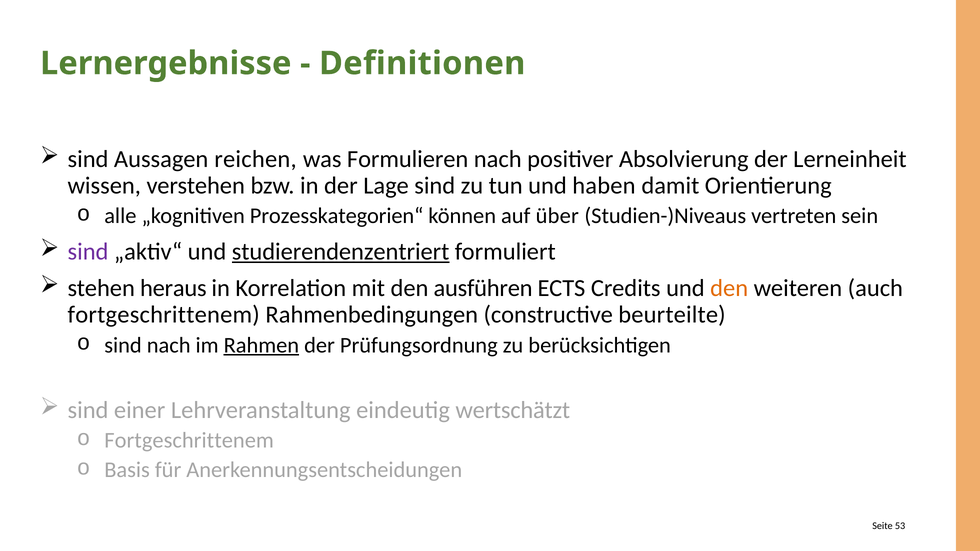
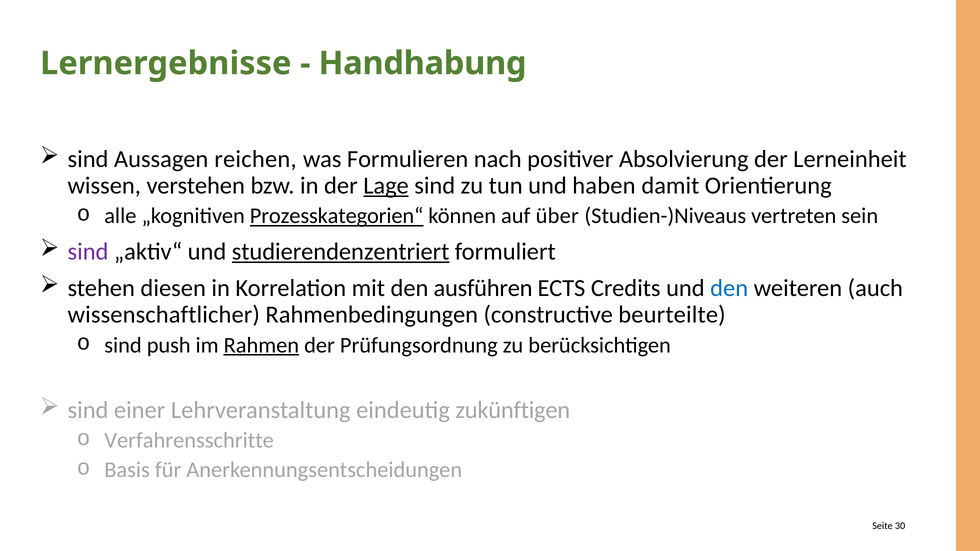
Definitionen: Definitionen -> Handhabung (423, 63)
Lage underline: none -> present (386, 186)
Prozesskategorien“ underline: none -> present (337, 216)
heraus: heraus -> diesen (173, 288)
den colour: orange -> blue (729, 288)
fortgeschrittenem: fortgeschrittenem -> wissenschaftlicher (164, 315)
sind nach: nach -> push (169, 345)
wertschätzt: wertschätzt -> zukünftigen (513, 410)
Fortgeschrittenem: Fortgeschrittenem -> Verfahrensschritte (189, 441)
53: 53 -> 30 (900, 526)
